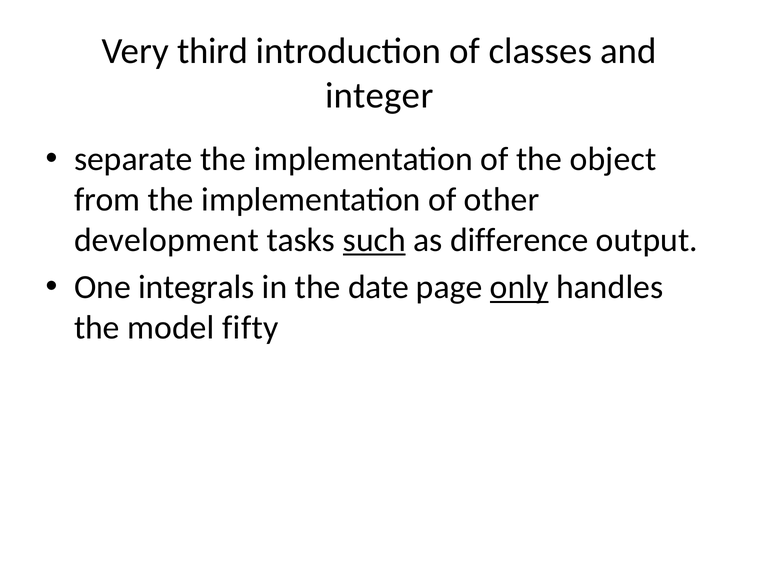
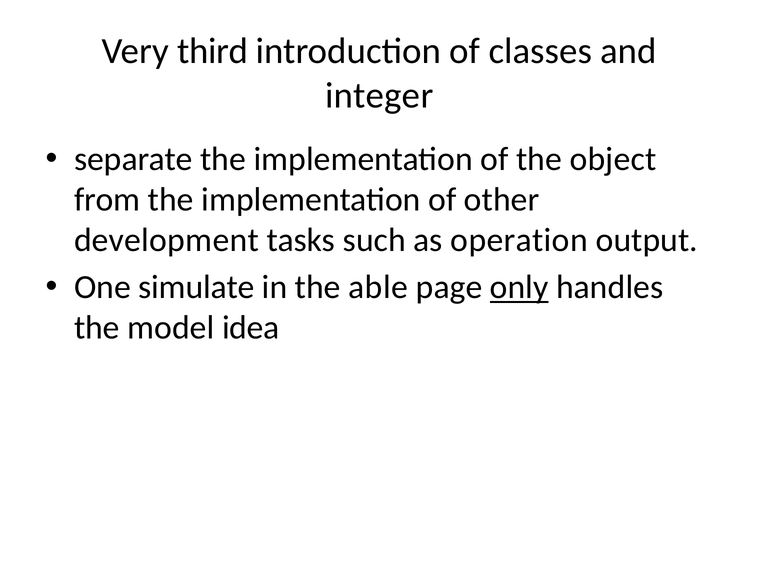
such underline: present -> none (374, 240)
difference: difference -> operation (519, 240)
integrals: integrals -> simulate (196, 287)
date: date -> able (378, 287)
fifty: fifty -> idea (251, 328)
